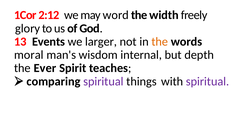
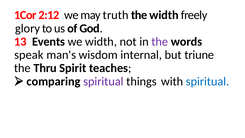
word: word -> truth (116, 15)
we larger: larger -> width (101, 42)
the colour: orange -> purple (160, 42)
moral: moral -> speak (29, 55)
depth: depth -> triune (199, 55)
Ever: Ever -> Thru (45, 68)
spiritual colour: purple -> blue (208, 81)
